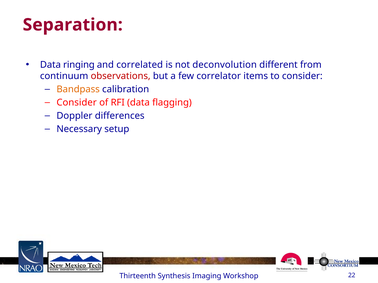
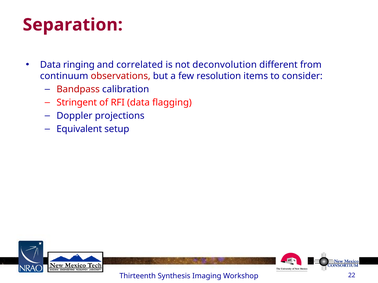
correlator: correlator -> resolution (219, 76)
Bandpass colour: orange -> red (78, 89)
Consider: Consider -> Stringent (77, 103)
differences: differences -> projections (120, 116)
Necessary: Necessary -> Equivalent (79, 129)
